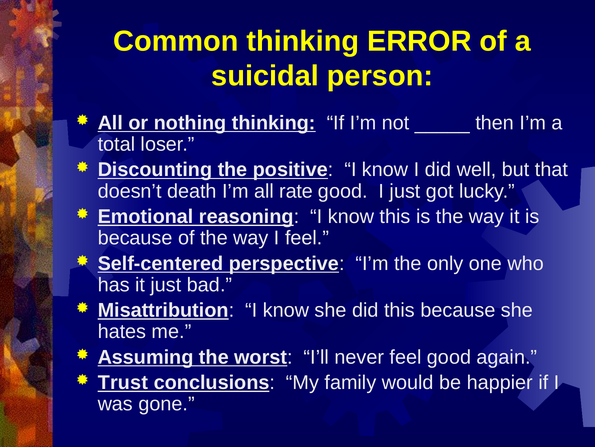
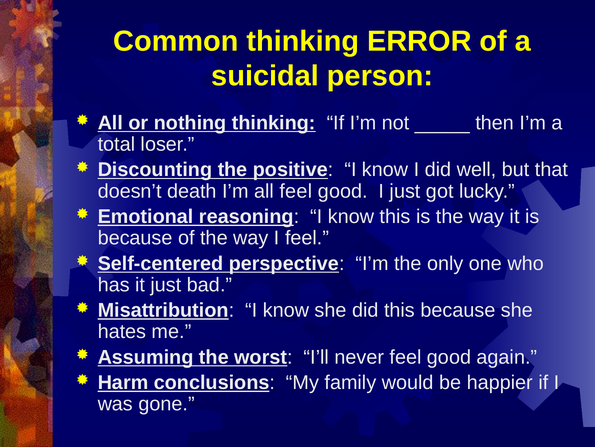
all rate: rate -> feel (296, 191)
Trust: Trust -> Harm (123, 382)
